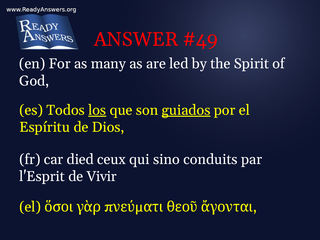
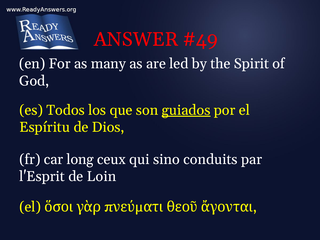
los underline: present -> none (97, 110)
died: died -> long (80, 159)
Vivir: Vivir -> Loin (102, 177)
